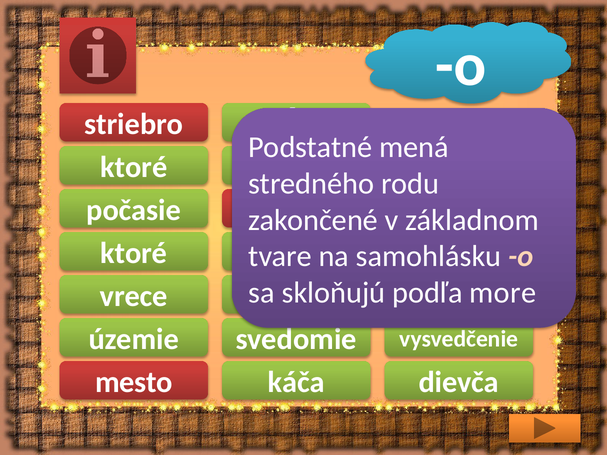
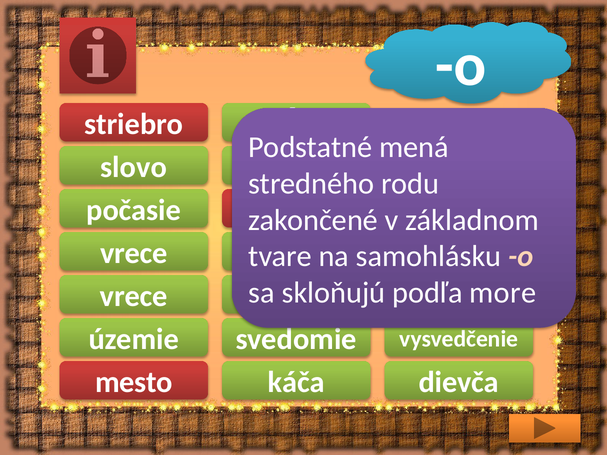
ktoré: ktoré -> slovo (134, 168)
ktoré: ktoré -> vrece (134, 254)
